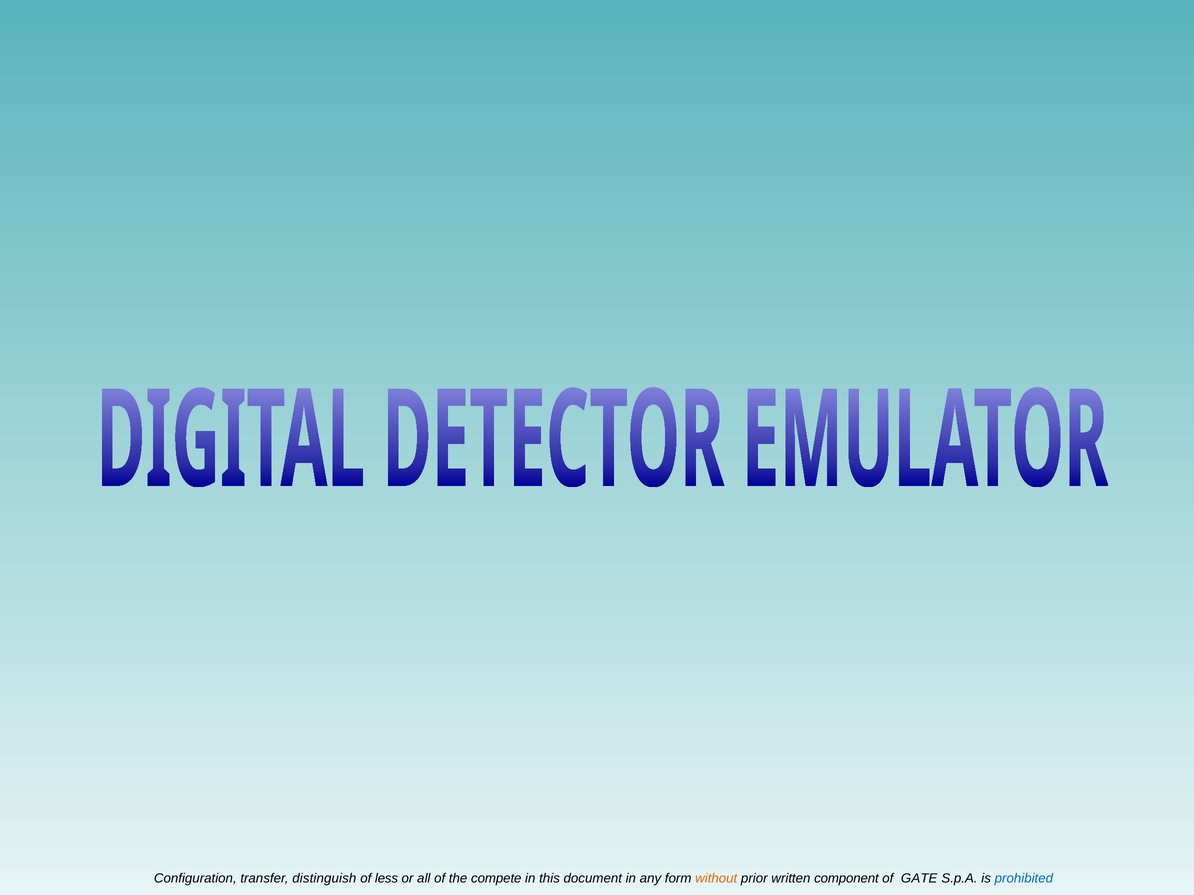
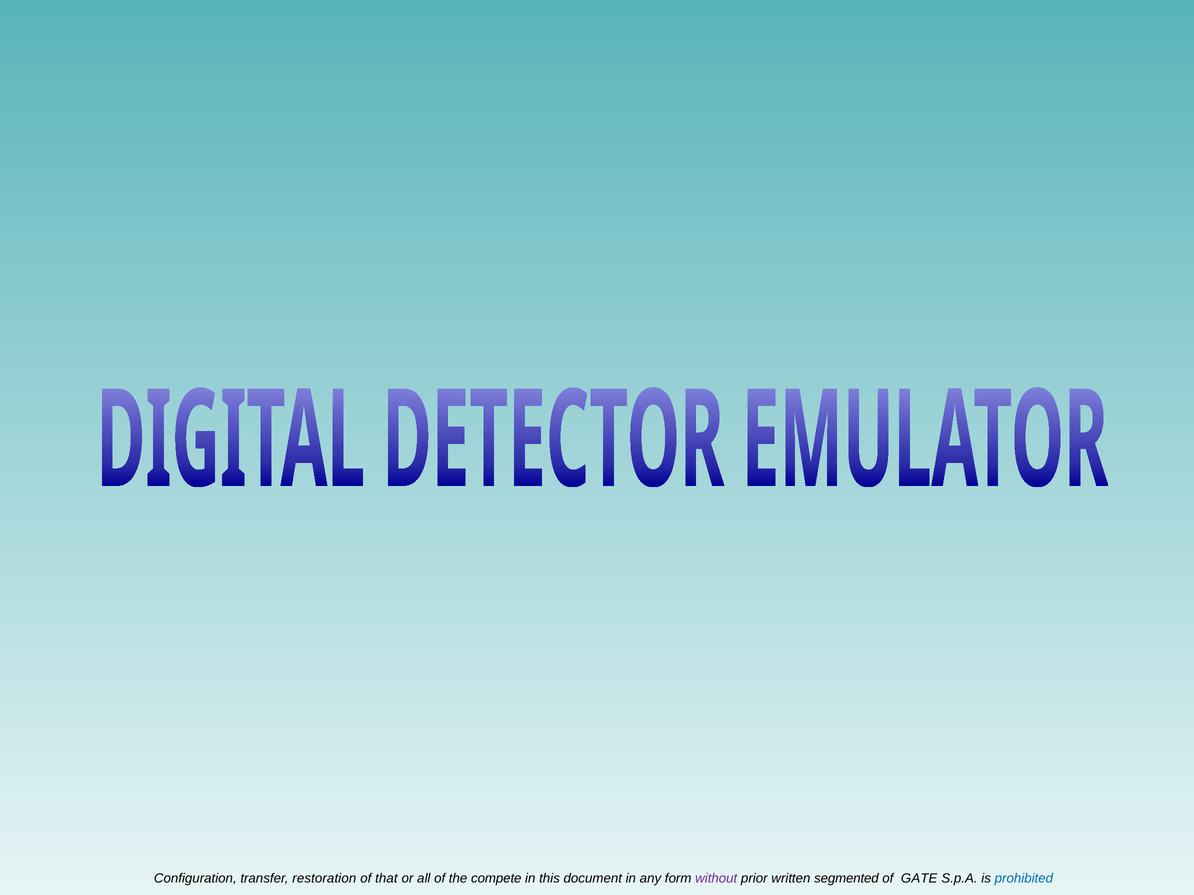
distinguish: distinguish -> restoration (324, 879)
less: less -> that (386, 879)
without colour: orange -> purple (716, 879)
component: component -> segmented (846, 879)
